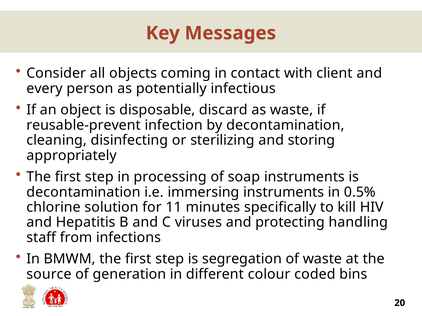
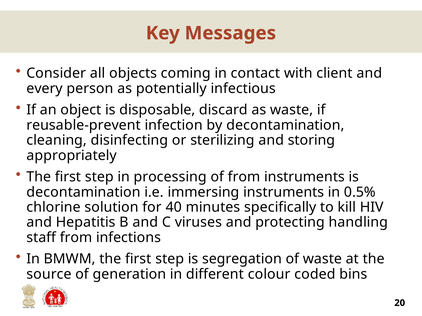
of soap: soap -> from (244, 177)
11: 11 -> 40 (174, 208)
